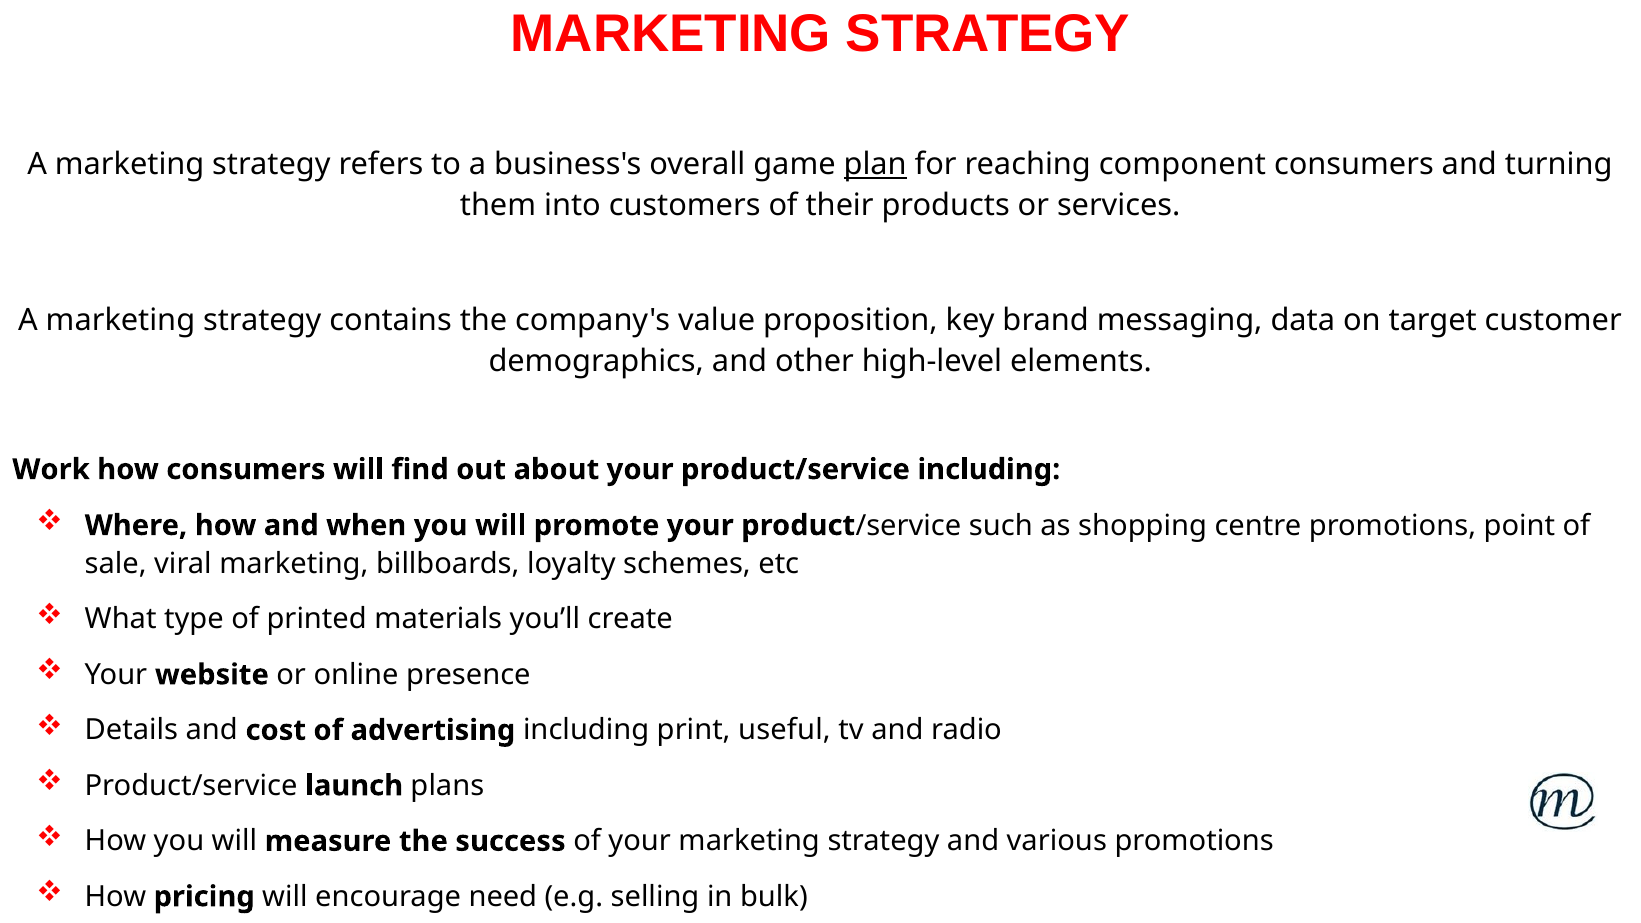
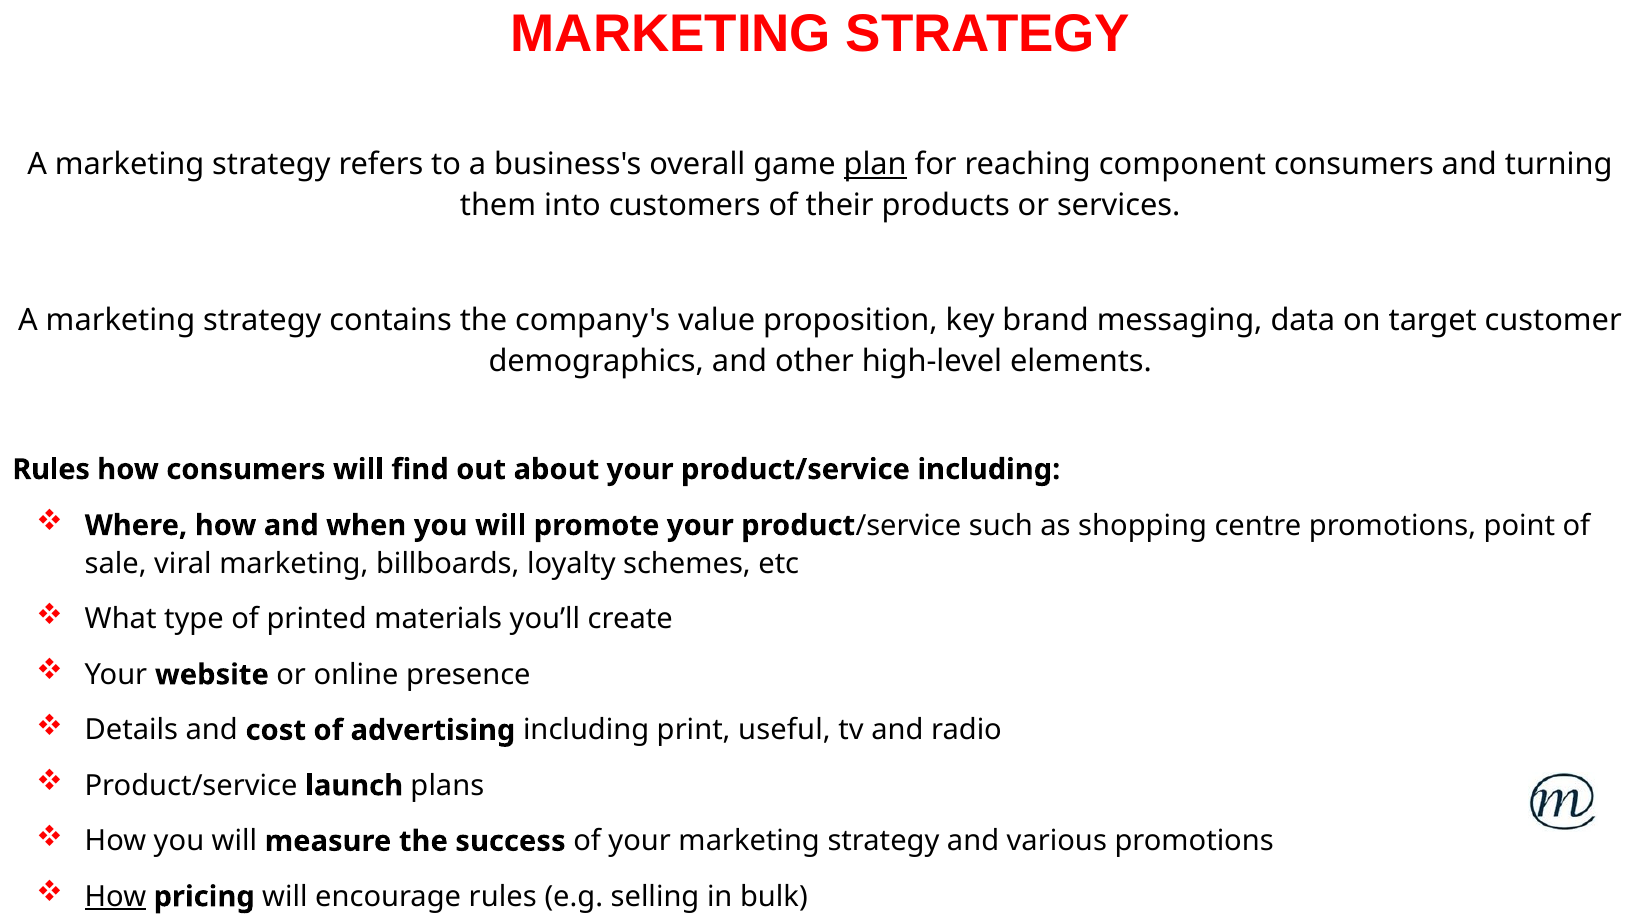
Work: Work -> Rules (51, 470)
How underline: none -> present (116, 897)
encourage need: need -> rules (503, 897)
